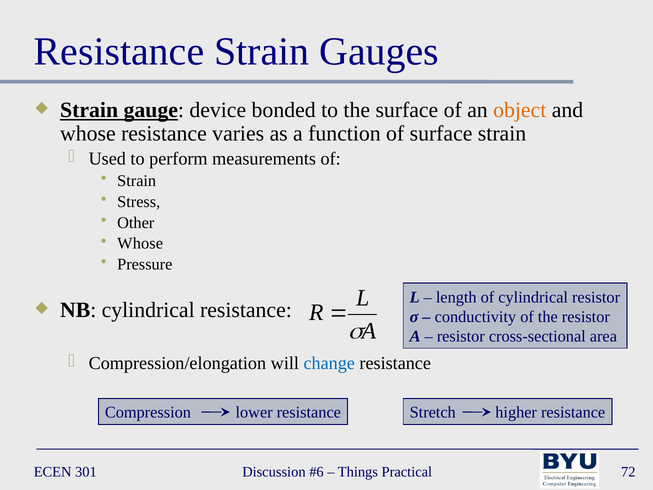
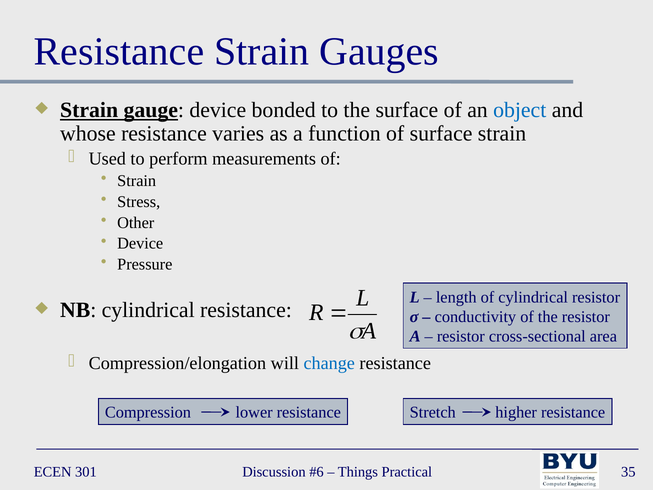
object colour: orange -> blue (520, 110)
Whose: Whose -> Device (140, 243)
72: 72 -> 35 (628, 472)
